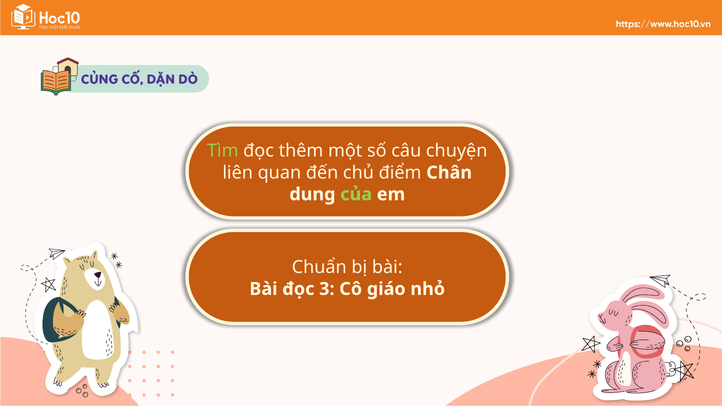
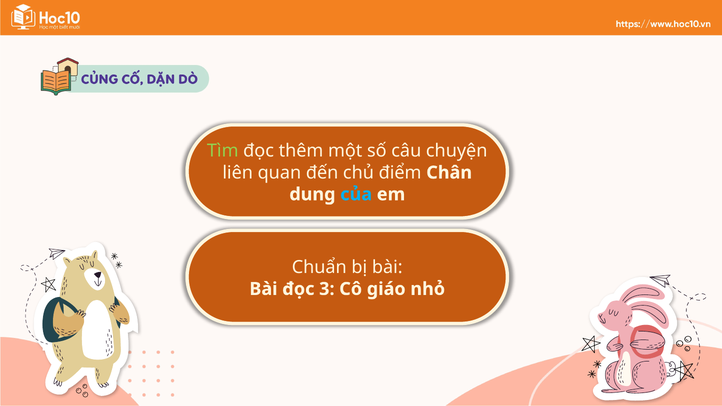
của colour: light green -> light blue (356, 194)
